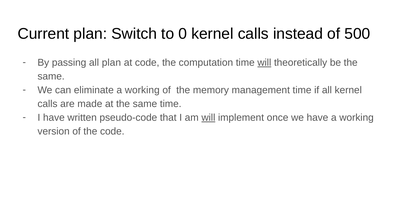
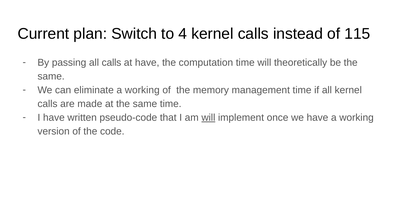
0: 0 -> 4 (183, 34)
500: 500 -> 115 (357, 34)
all plan: plan -> calls (112, 63)
at code: code -> have (147, 63)
will underline: present -> none (264, 63)
